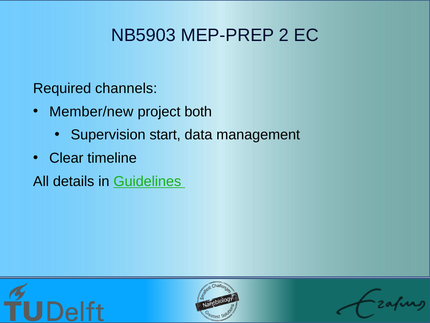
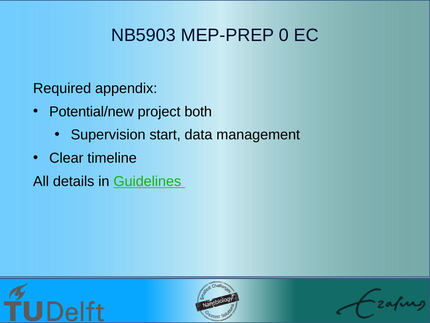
2: 2 -> 0 (284, 35)
channels: channels -> appendix (126, 88)
Member/new: Member/new -> Potential/new (91, 112)
